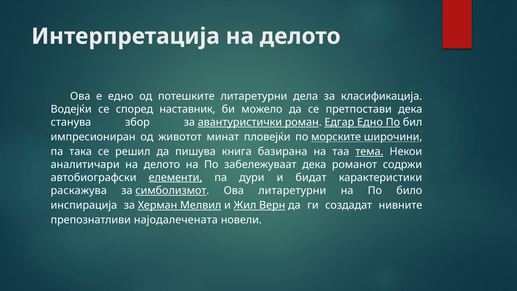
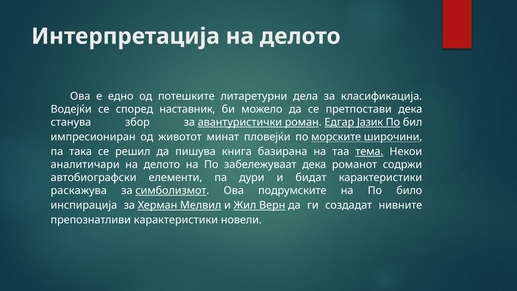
Едгар Едно: Едно -> Јазик (370, 122)
елементи underline: present -> none (175, 177)
Ова литаретурни: литаретурни -> подрумските (292, 190)
препознатливи најодалечената: најодалечената -> карактеристики (176, 220)
